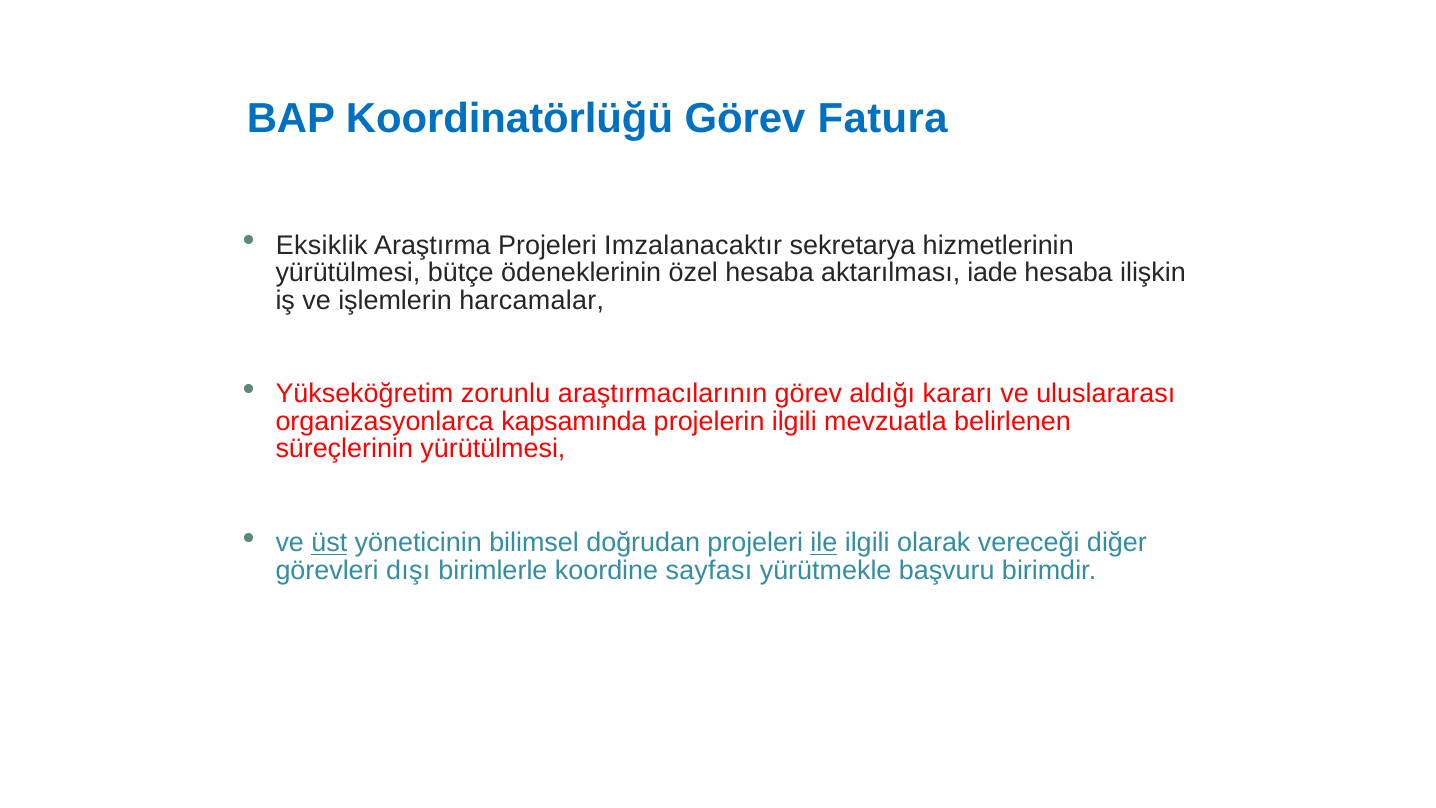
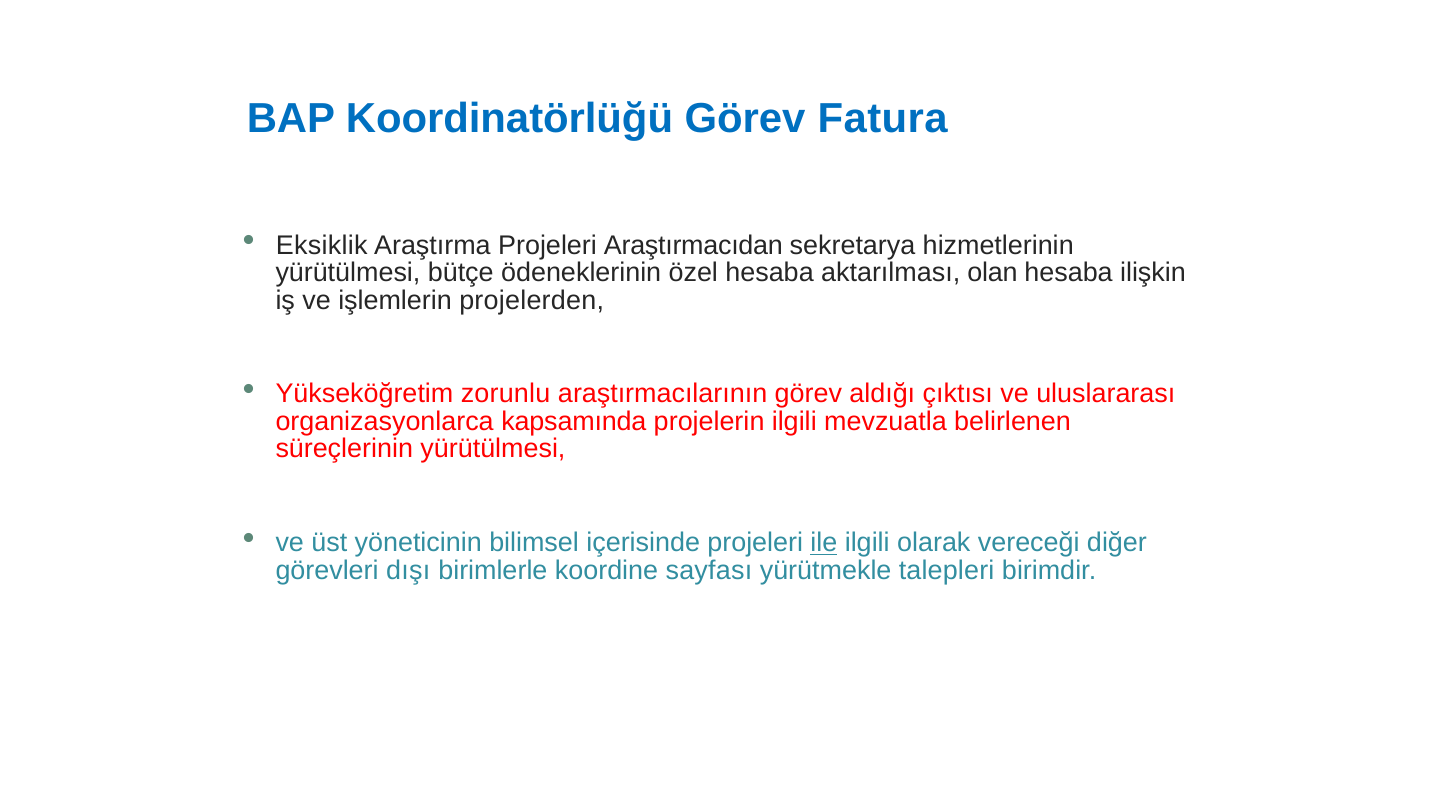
Imzalanacaktır: Imzalanacaktır -> Araştırmacıdan (693, 245)
iade: iade -> olan (992, 273)
harcamalar: harcamalar -> projelerden (532, 300)
kararı: kararı -> çıktısı (958, 394)
üst underline: present -> none (329, 543)
doğrudan: doğrudan -> içerisinde (643, 543)
başvuru: başvuru -> talepleri (947, 570)
